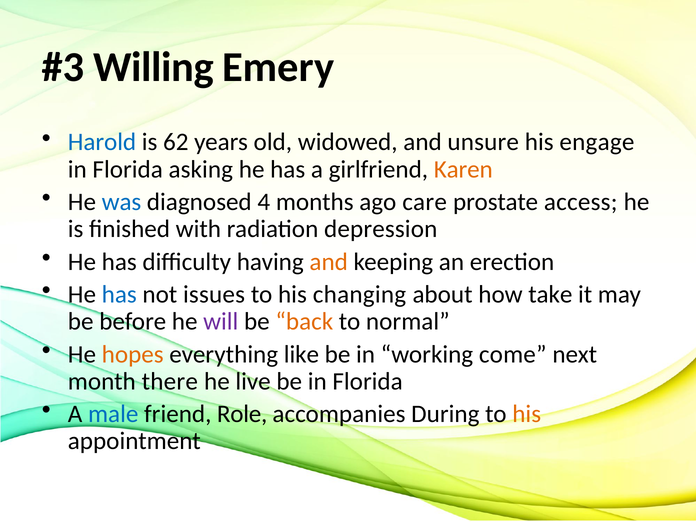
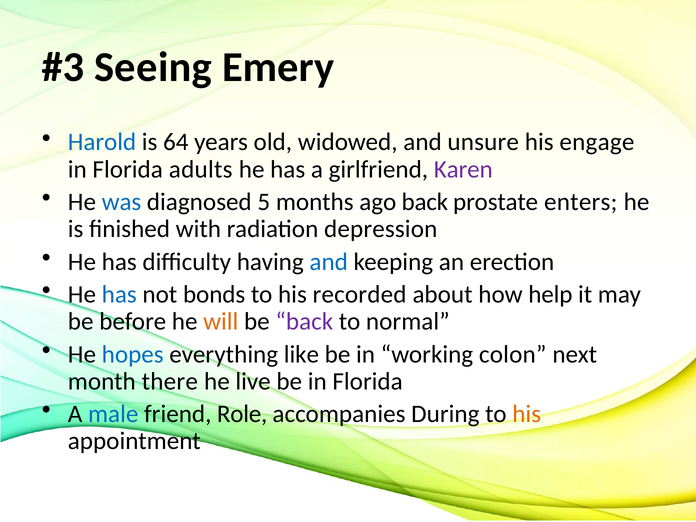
Willing: Willing -> Seeing (153, 67)
62: 62 -> 64 (176, 142)
asking: asking -> adults (201, 169)
Karen colour: orange -> purple (463, 169)
4: 4 -> 5 (264, 202)
ago care: care -> back (425, 202)
access: access -> enters (581, 202)
and colour: orange -> blue (329, 262)
issues: issues -> bonds (214, 294)
changing: changing -> recorded (360, 294)
take: take -> help (550, 294)
will colour: purple -> orange (221, 322)
back colour: orange -> purple (304, 322)
hopes colour: orange -> blue (133, 354)
come: come -> colon (513, 354)
